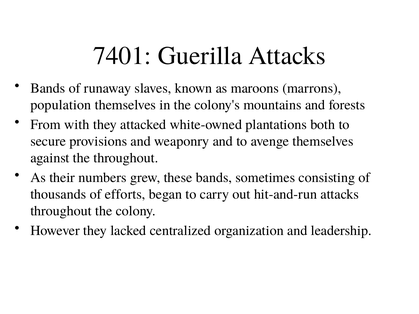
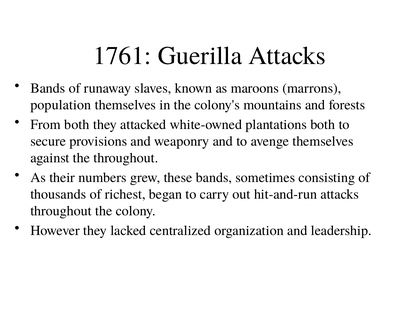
7401: 7401 -> 1761 (122, 56)
From with: with -> both (77, 125)
efforts: efforts -> richest (125, 194)
